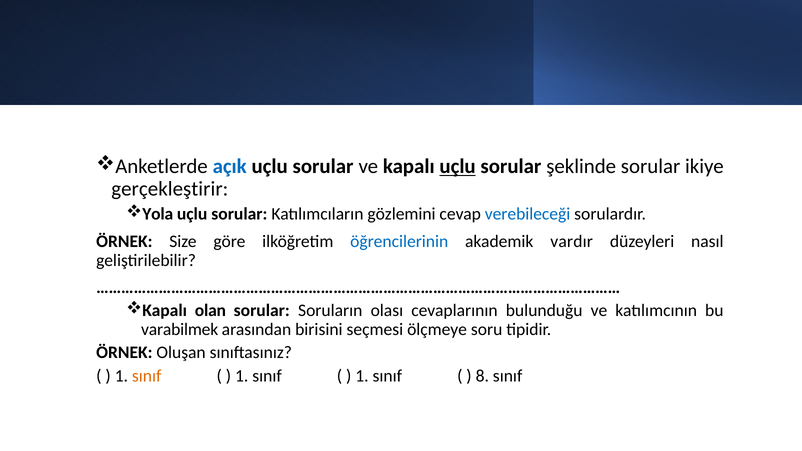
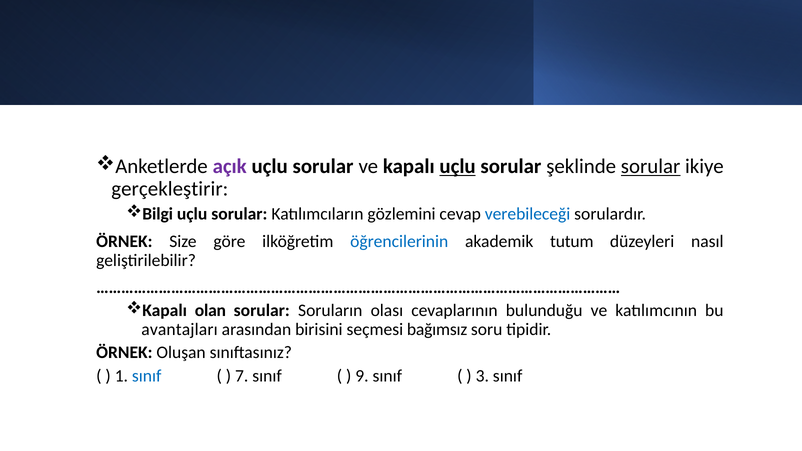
açık colour: blue -> purple (230, 167)
sorular underline: none -> present (651, 167)
Yola: Yola -> Bilgi (158, 214)
vardır: vardır -> tutum (572, 241)
varabilmek: varabilmek -> avantajları (180, 330)
ölçmeye: ölçmeye -> bağımsız (437, 330)
sınıf colour: orange -> blue (147, 376)
1: 1 -> 7 (242, 376)
1: 1 -> 9 (362, 376)
8: 8 -> 3 (482, 376)
